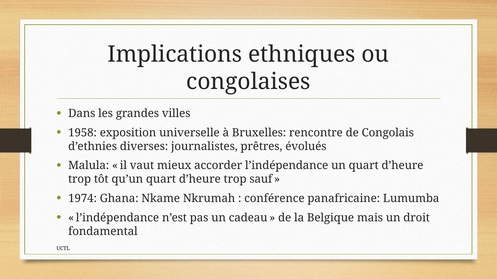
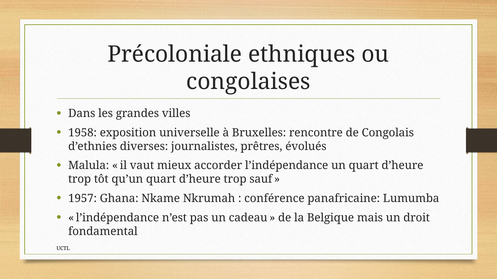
Implications: Implications -> Précoloniale (175, 55)
1974: 1974 -> 1957 (83, 199)
